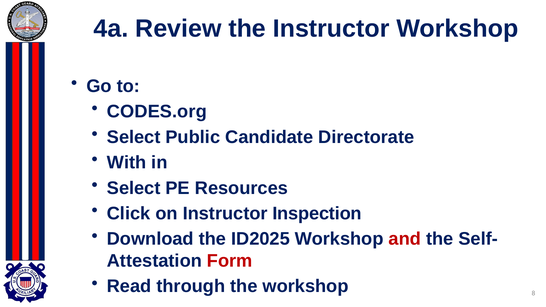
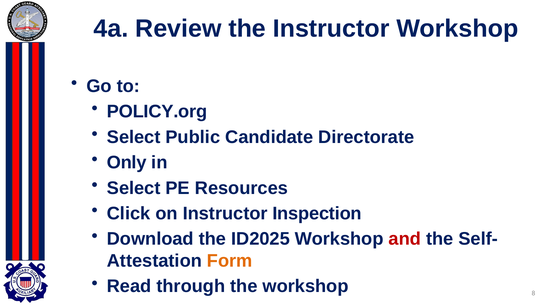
CODES.org: CODES.org -> POLICY.org (157, 112)
With: With -> Only (127, 163)
Form colour: red -> orange (230, 261)
